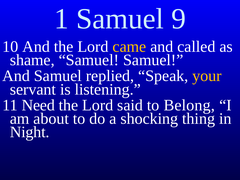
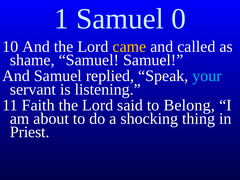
9: 9 -> 0 (179, 19)
your colour: yellow -> light blue (207, 76)
Need: Need -> Faith (38, 105)
Night: Night -> Priest (30, 132)
